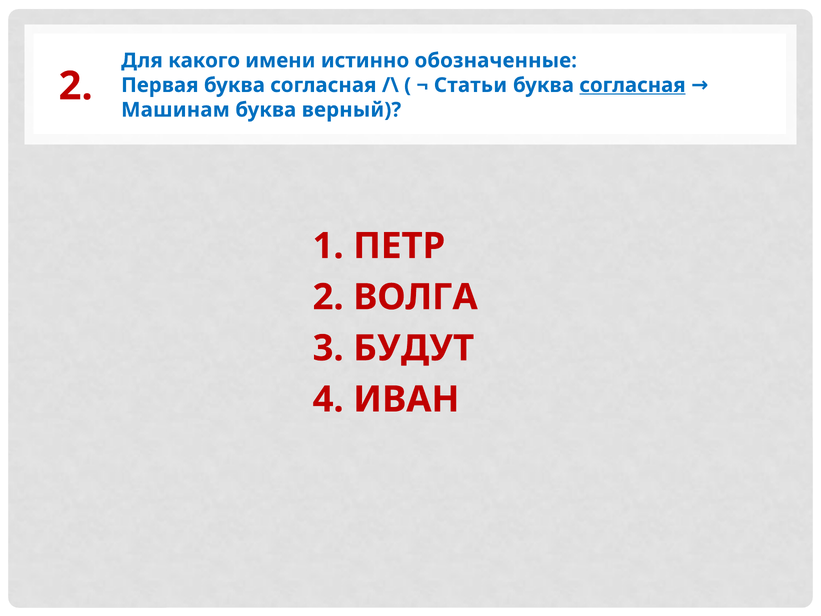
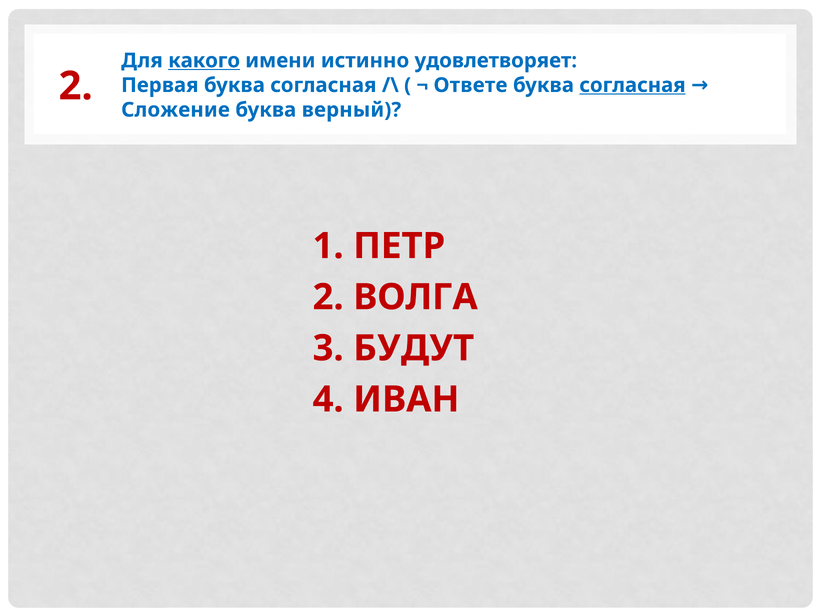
какого underline: none -> present (204, 61)
обозначенные: обозначенные -> удовлетворяет (496, 61)
Статьи: Статьи -> Ответе (470, 85)
Машинам: Машинам -> Сложение (176, 110)
